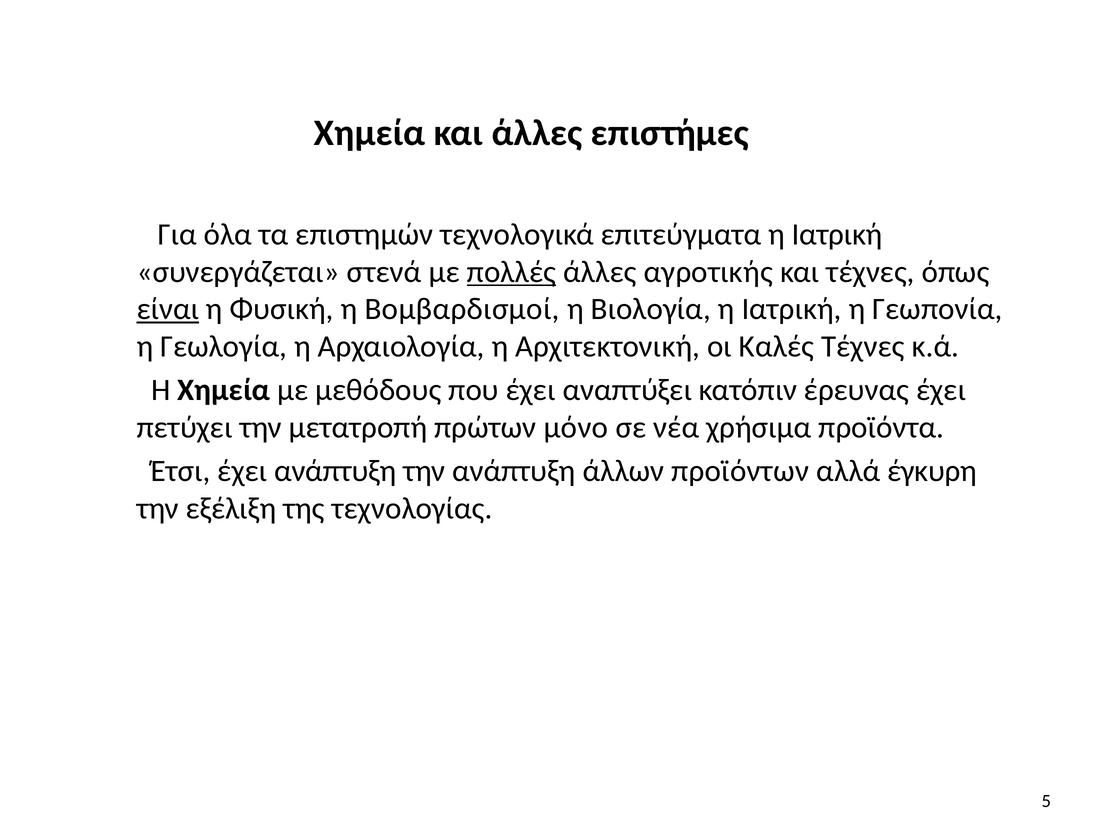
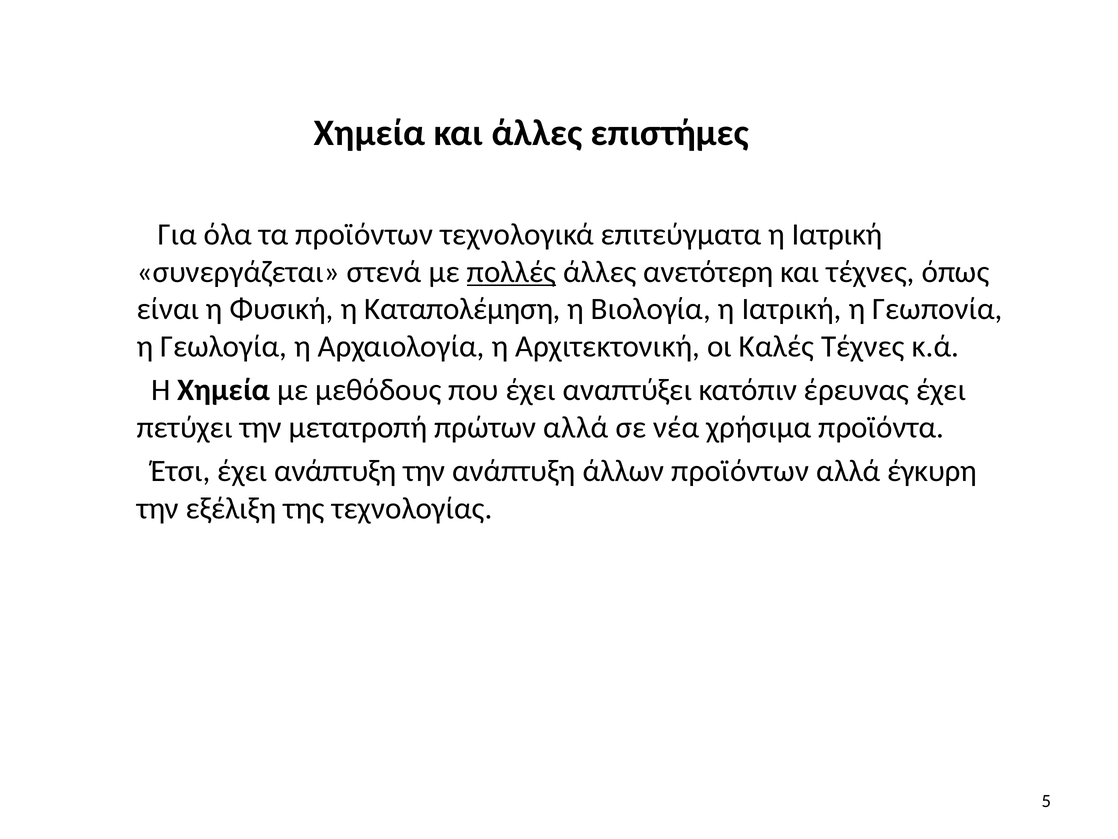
τα επιστημών: επιστημών -> προϊόντων (364, 234)
αγροτικής: αγροτικής -> ανετότερη (709, 272)
είναι underline: present -> none (168, 309)
Βομβαρδισμοί: Βομβαρδισμοί -> Καταπολέμηση (462, 309)
πρώτων μόνο: μόνο -> αλλά (576, 427)
